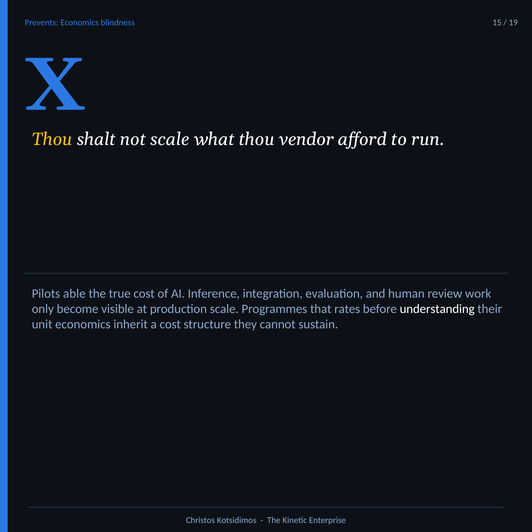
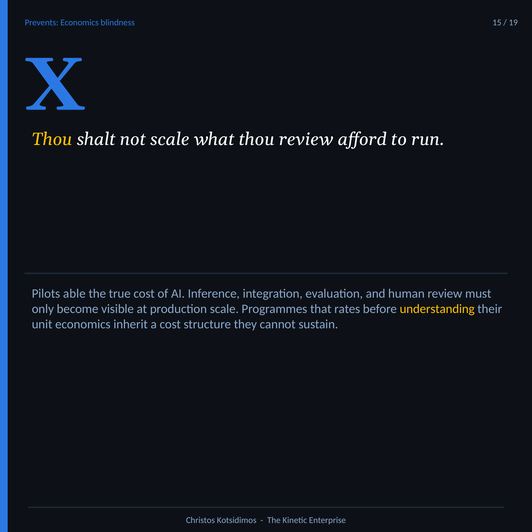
thou vendor: vendor -> review (306, 139)
work: work -> must (478, 294)
understanding colour: white -> yellow (437, 309)
